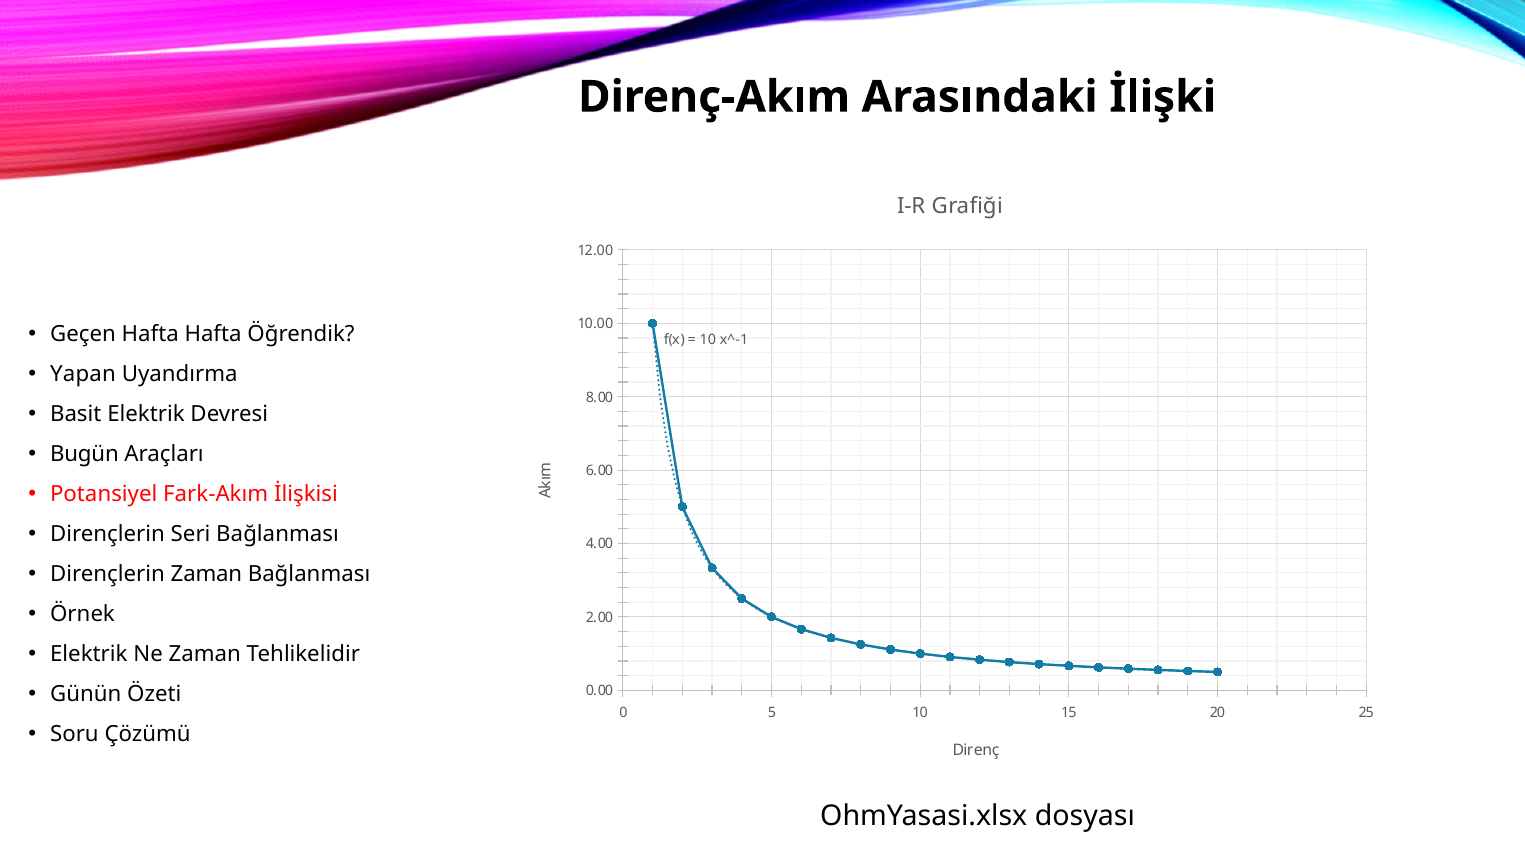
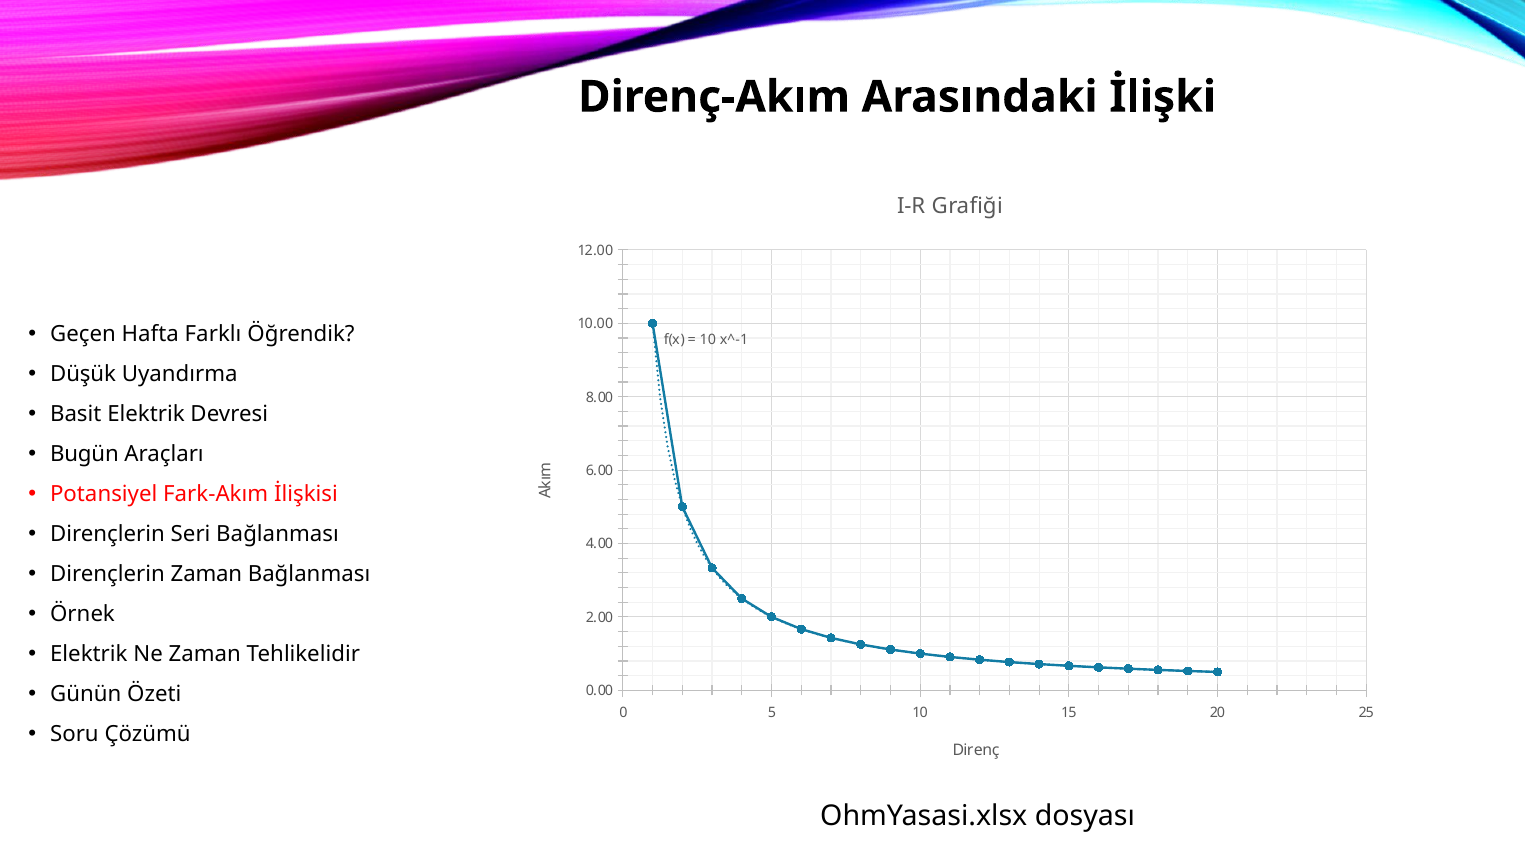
Hafta Hafta: Hafta -> Farklı (213, 334)
Yapan: Yapan -> Düşük (83, 374)
